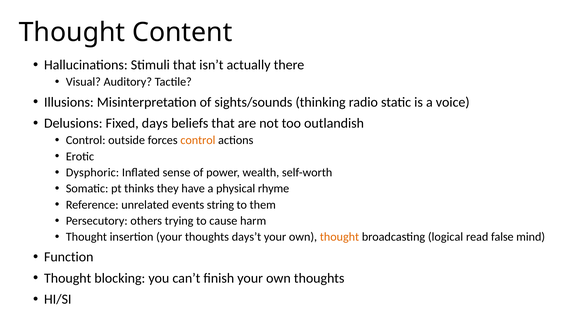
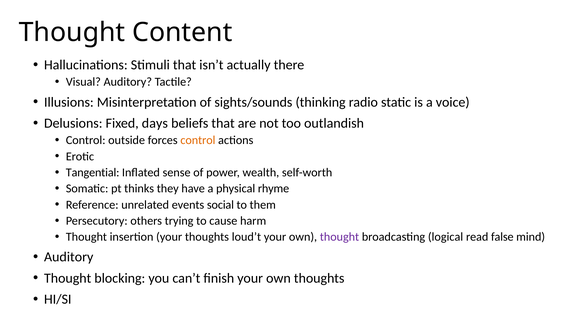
Dysphoric: Dysphoric -> Tangential (93, 173)
string: string -> social (220, 205)
days’t: days’t -> loud’t (246, 237)
thought colour: orange -> purple (339, 237)
Function: Function -> Auditory (69, 257)
